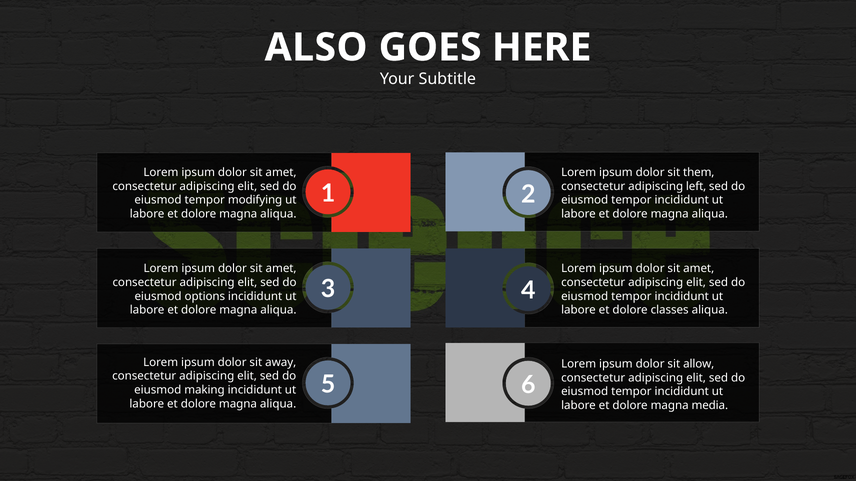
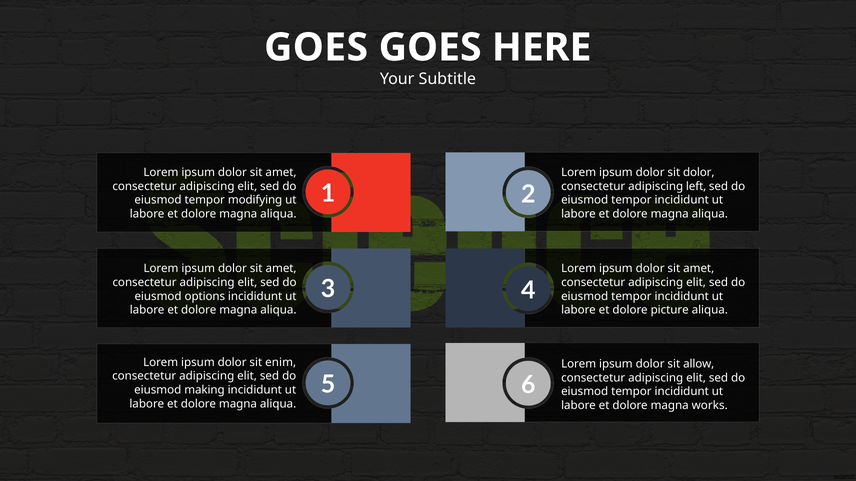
ALSO: ALSO -> GOES (316, 48)
sit them: them -> dolor (699, 173)
classes: classes -> picture (670, 310)
away: away -> enim (281, 363)
media: media -> works (710, 406)
